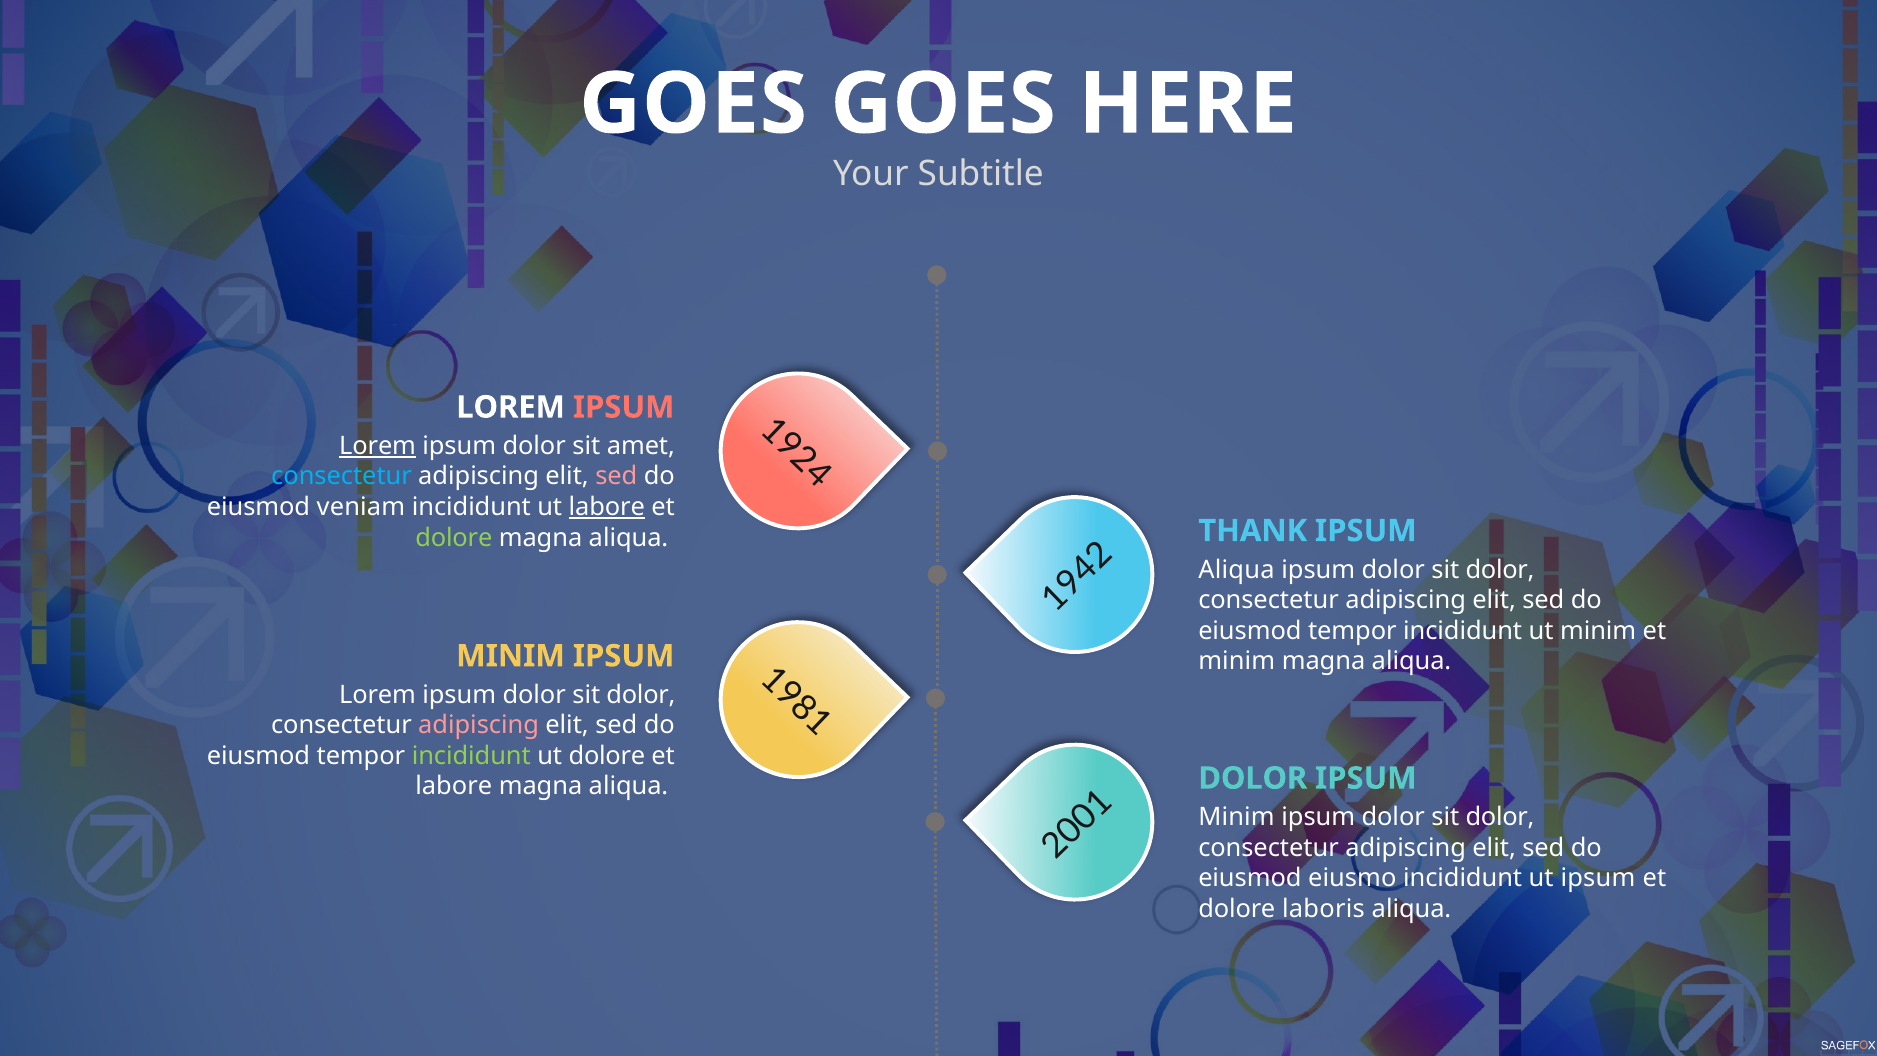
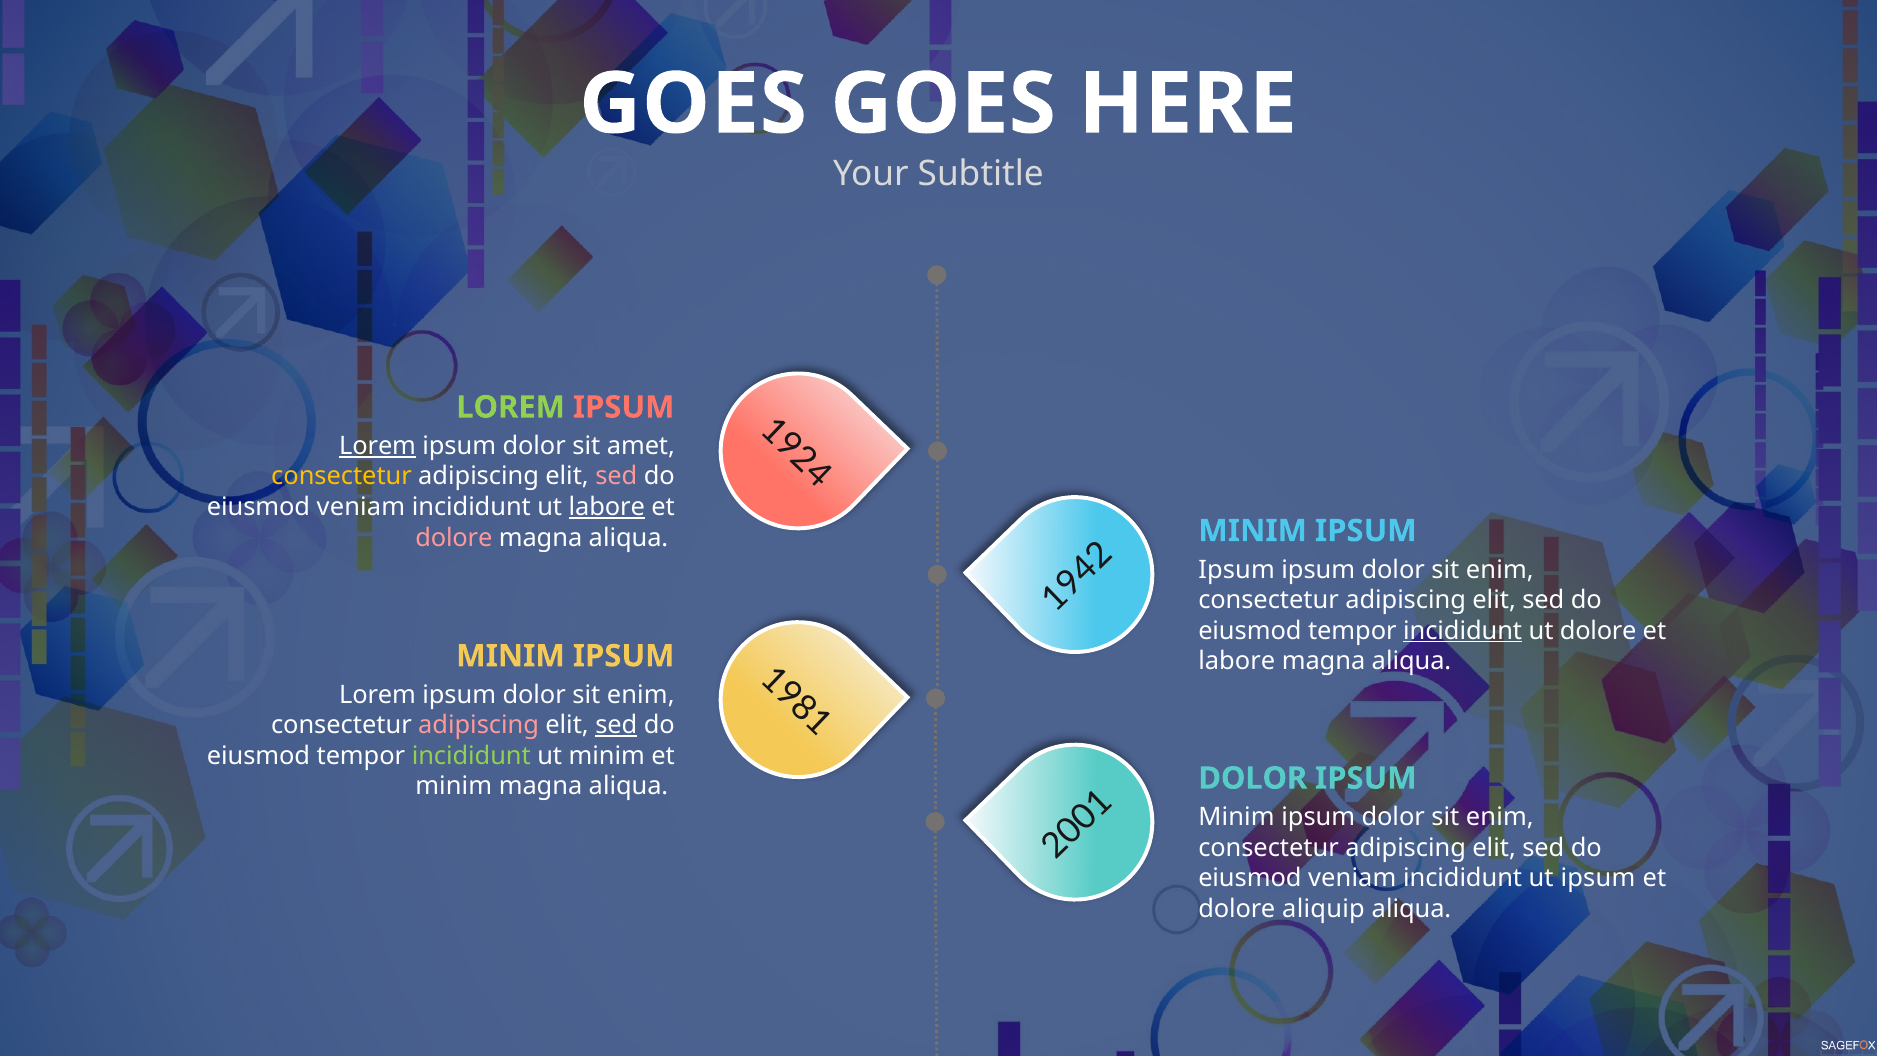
LOREM colour: white -> light green (511, 407)
consectetur colour: light blue -> yellow (342, 476)
THANK: THANK -> MINIM (1253, 531)
dolore colour: light green -> pink (454, 538)
Aliqua: Aliqua -> Ipsum (1237, 569)
dolor: dolor -> enim (1500, 569)
incididunt underline: none -> present (1463, 631)
ut minim: minim -> dolore (1598, 631)
minim: minim -> labore (1237, 661)
dolor: dolor -> enim (641, 695)
sed underline: none -> present (616, 725)
ut dolore: dolore -> minim (607, 756)
labore: labore -> minim (454, 786)
dolor: dolor -> enim (1500, 817)
eiusmo: eiusmo -> veniam (1352, 878)
laboris: laboris -> aliquip (1323, 909)
